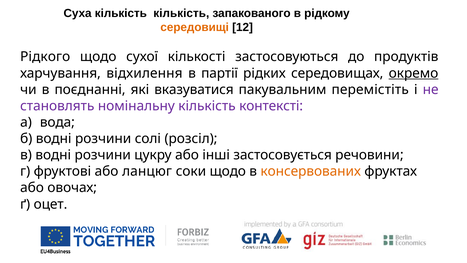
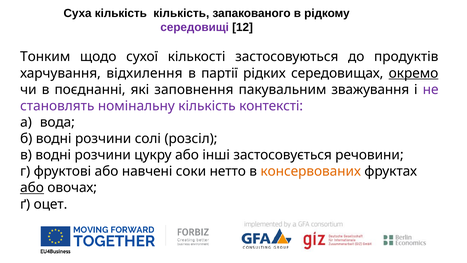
середовищі colour: orange -> purple (195, 27)
Рідкого: Рідкого -> Тонким (45, 57)
вказуватися: вказуватися -> заповнення (194, 89)
перемістіть: перемістіть -> зважування (370, 89)
ланцюг: ланцюг -> навчені (147, 171)
соки щодо: щодо -> нетто (228, 171)
або underline: none -> present (32, 188)
